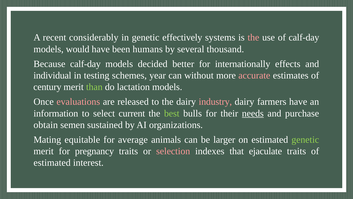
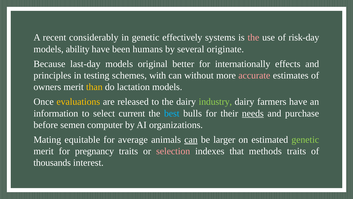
of calf-day: calf-day -> risk-day (304, 37)
would: would -> ability (78, 49)
thousand: thousand -> originate (225, 49)
Because calf-day: calf-day -> last-day (85, 64)
decided: decided -> original (153, 64)
individual: individual -> principles (52, 75)
year: year -> with (158, 75)
century: century -> owners (47, 87)
than colour: light green -> yellow (94, 87)
evaluations colour: pink -> yellow (78, 102)
industry colour: pink -> light green (215, 102)
best colour: light green -> light blue (172, 113)
obtain: obtain -> before (46, 125)
sustained: sustained -> computer (105, 125)
can underline: none -> present (191, 139)
ejaculate: ejaculate -> methods (265, 151)
estimated: estimated -> thousands (52, 162)
